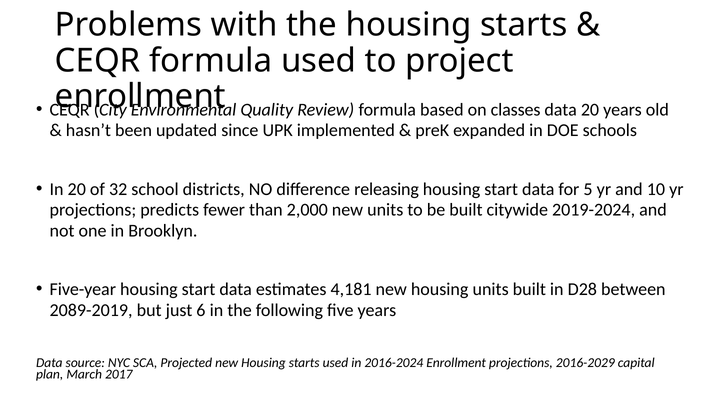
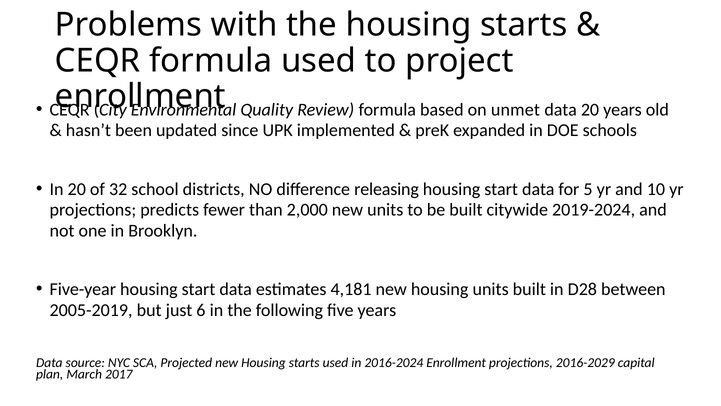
classes: classes -> unmet (515, 109)
2089-2019: 2089-2019 -> 2005-2019 (91, 310)
